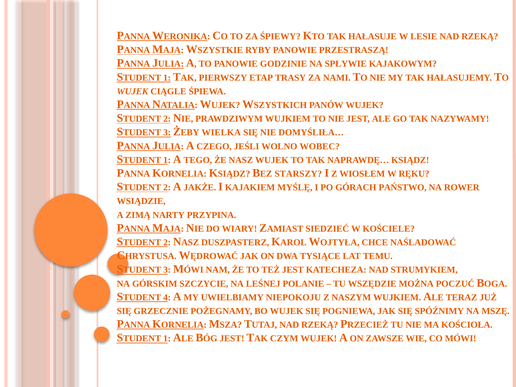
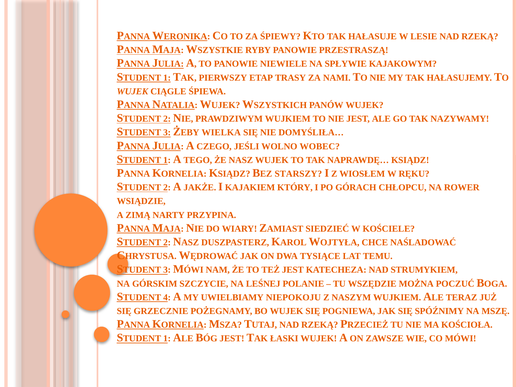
GODZINIE: GODZINIE -> NIEWIELE (284, 64)
MYŚLĘ: MYŚLĘ -> KTÓRY (295, 188)
PAŃSTWO: PAŃSTWO -> CHŁOPCU (403, 188)
CZYM: CZYM -> ŁASKI (284, 339)
